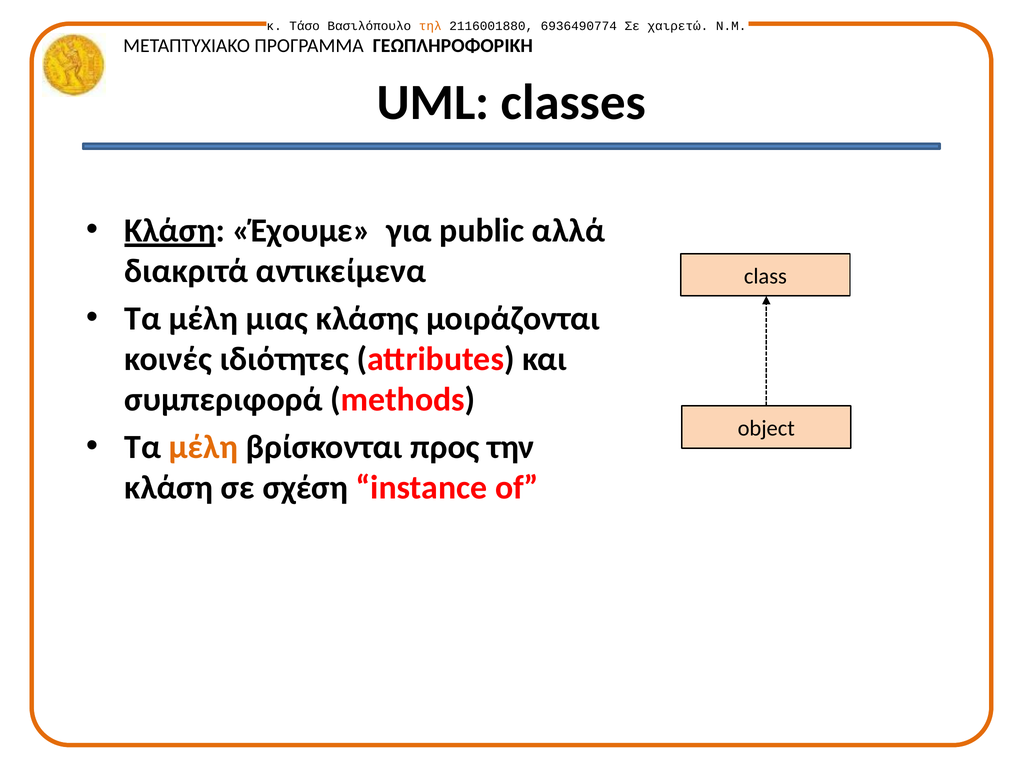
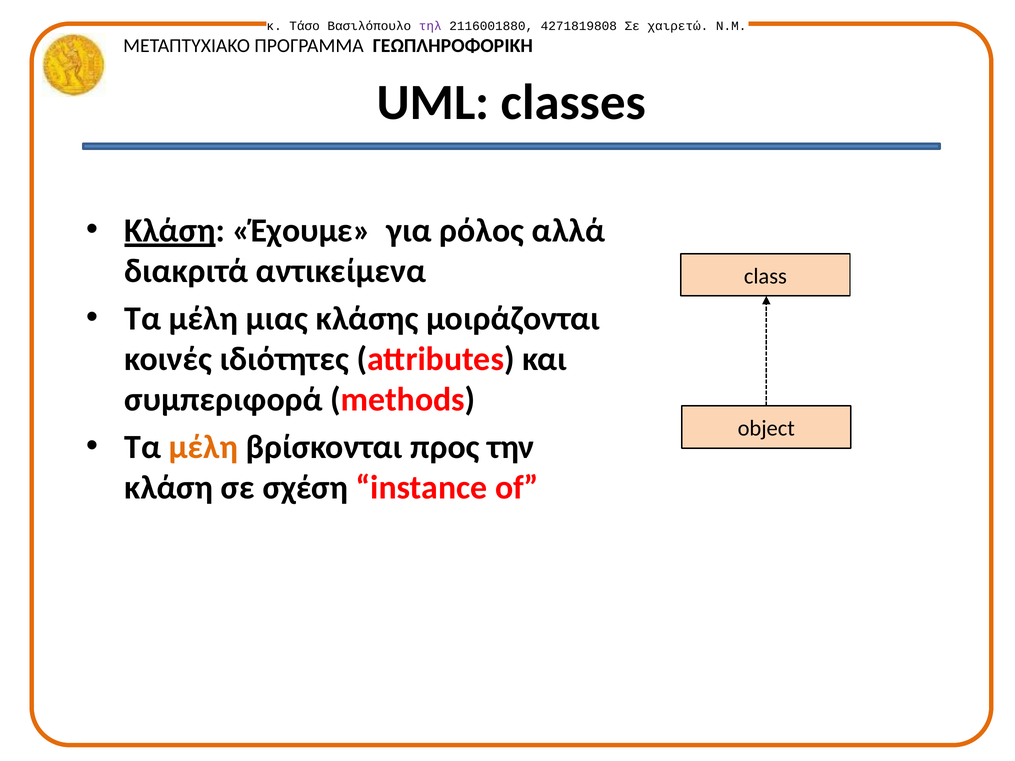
τηλ colour: orange -> purple (430, 26)
6936490774: 6936490774 -> 4271819808 (579, 26)
public: public -> ρόλος (482, 231)
